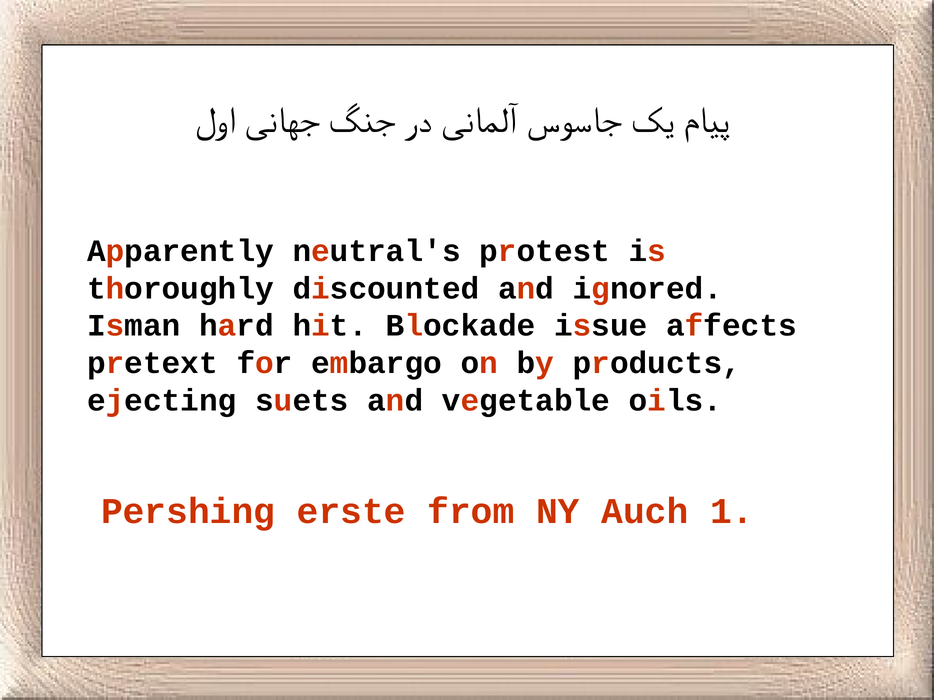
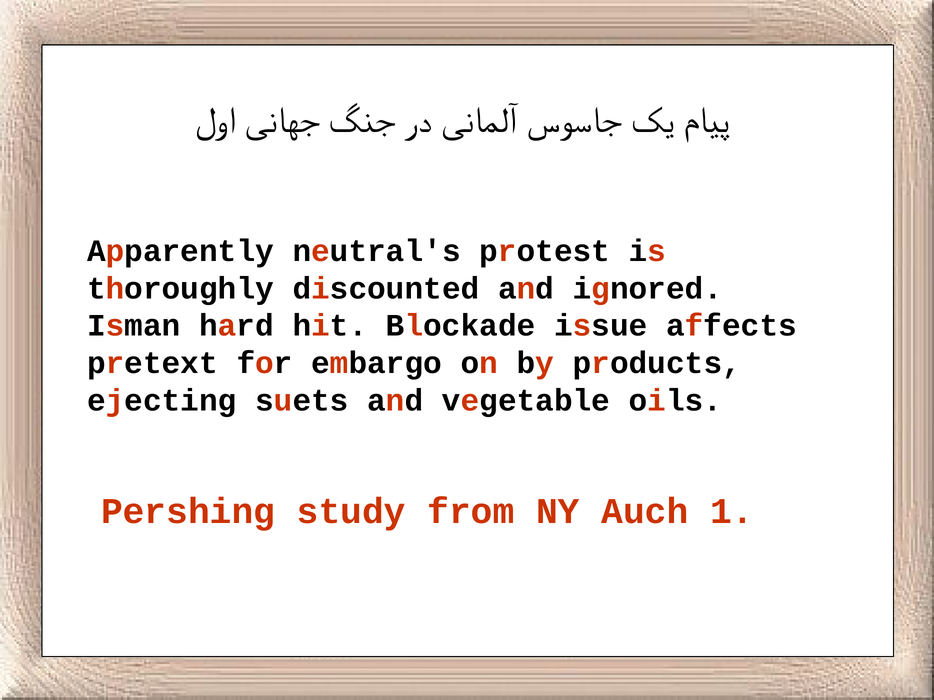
erste: erste -> study (351, 511)
